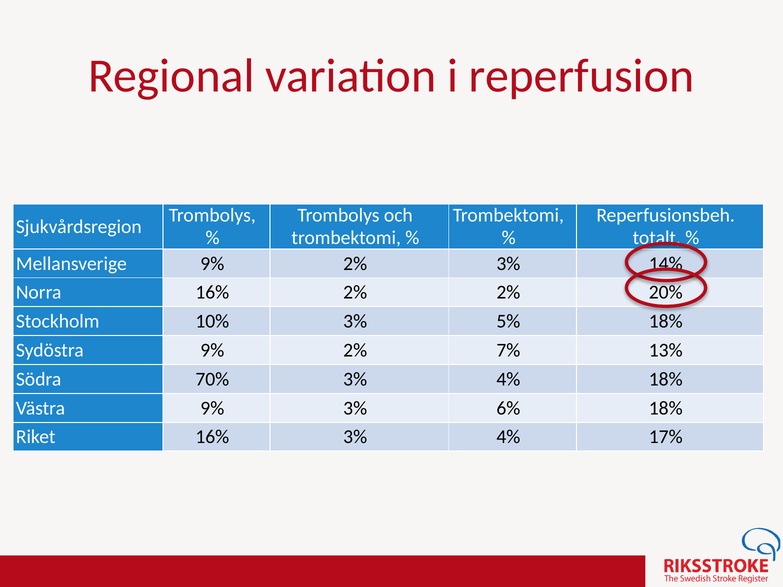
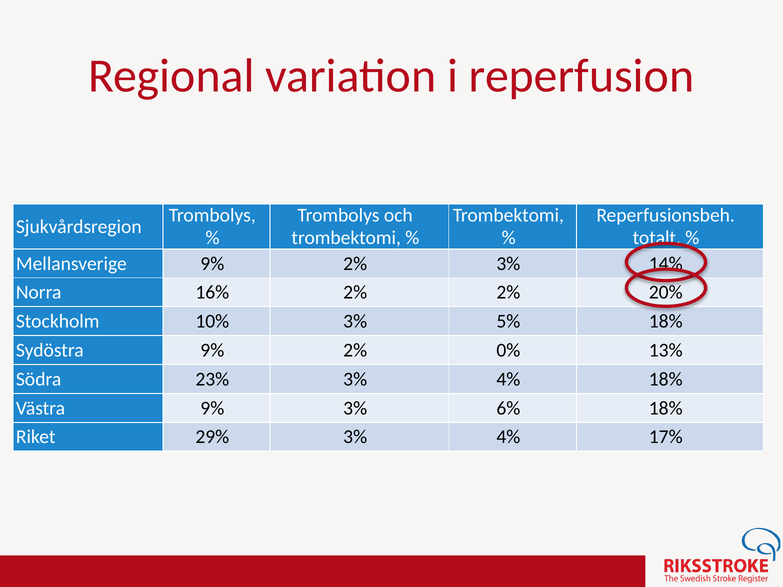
7%: 7% -> 0% (508, 350)
70%: 70% -> 23% (212, 379)
Riket 16%: 16% -> 29% (212, 437)
